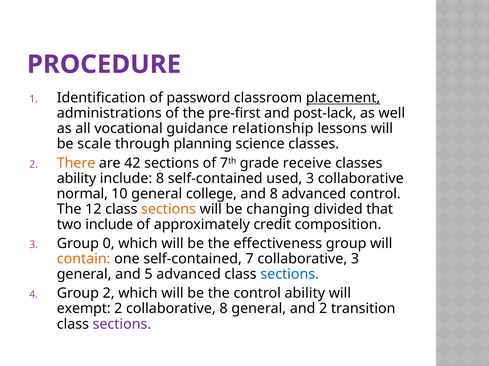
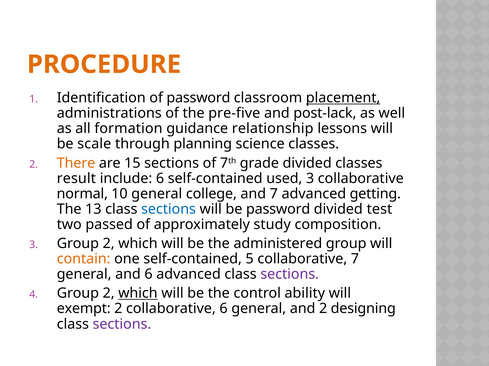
PROCEDURE colour: purple -> orange (104, 65)
pre-first: pre-first -> pre-five (234, 113)
vocational: vocational -> formation (128, 129)
42: 42 -> 15 (132, 163)
grade receive: receive -> divided (307, 163)
ability: ability -> result (76, 179)
include 8: 8 -> 6 (160, 179)
and 8: 8 -> 7 (274, 194)
advanced control: control -> getting (375, 194)
12: 12 -> 13 (93, 210)
sections colour: orange -> blue (169, 210)
be changing: changing -> password (278, 210)
that: that -> test (379, 210)
two include: include -> passed (109, 225)
credit: credit -> study (272, 225)
3 Group 0: 0 -> 2 (109, 244)
effectiveness: effectiveness -> administered (278, 244)
7: 7 -> 5 (250, 259)
collaborative 3: 3 -> 7 (355, 259)
and 5: 5 -> 6 (149, 275)
sections colour: blue -> purple (290, 275)
which underline: none -> present (138, 294)
collaborative 8: 8 -> 6 (224, 309)
transition: transition -> designing (363, 309)
